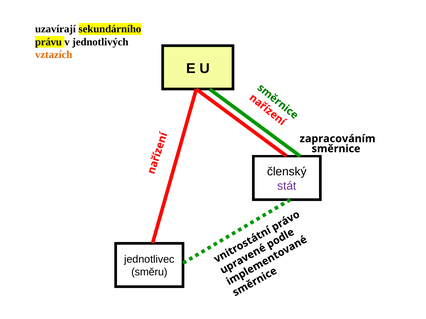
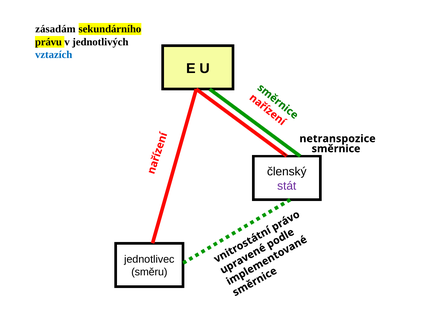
uzavírají: uzavírají -> zásadám (55, 29)
vztazích colour: orange -> blue (54, 55)
zapracováním: zapracováním -> netranspozice (338, 139)
